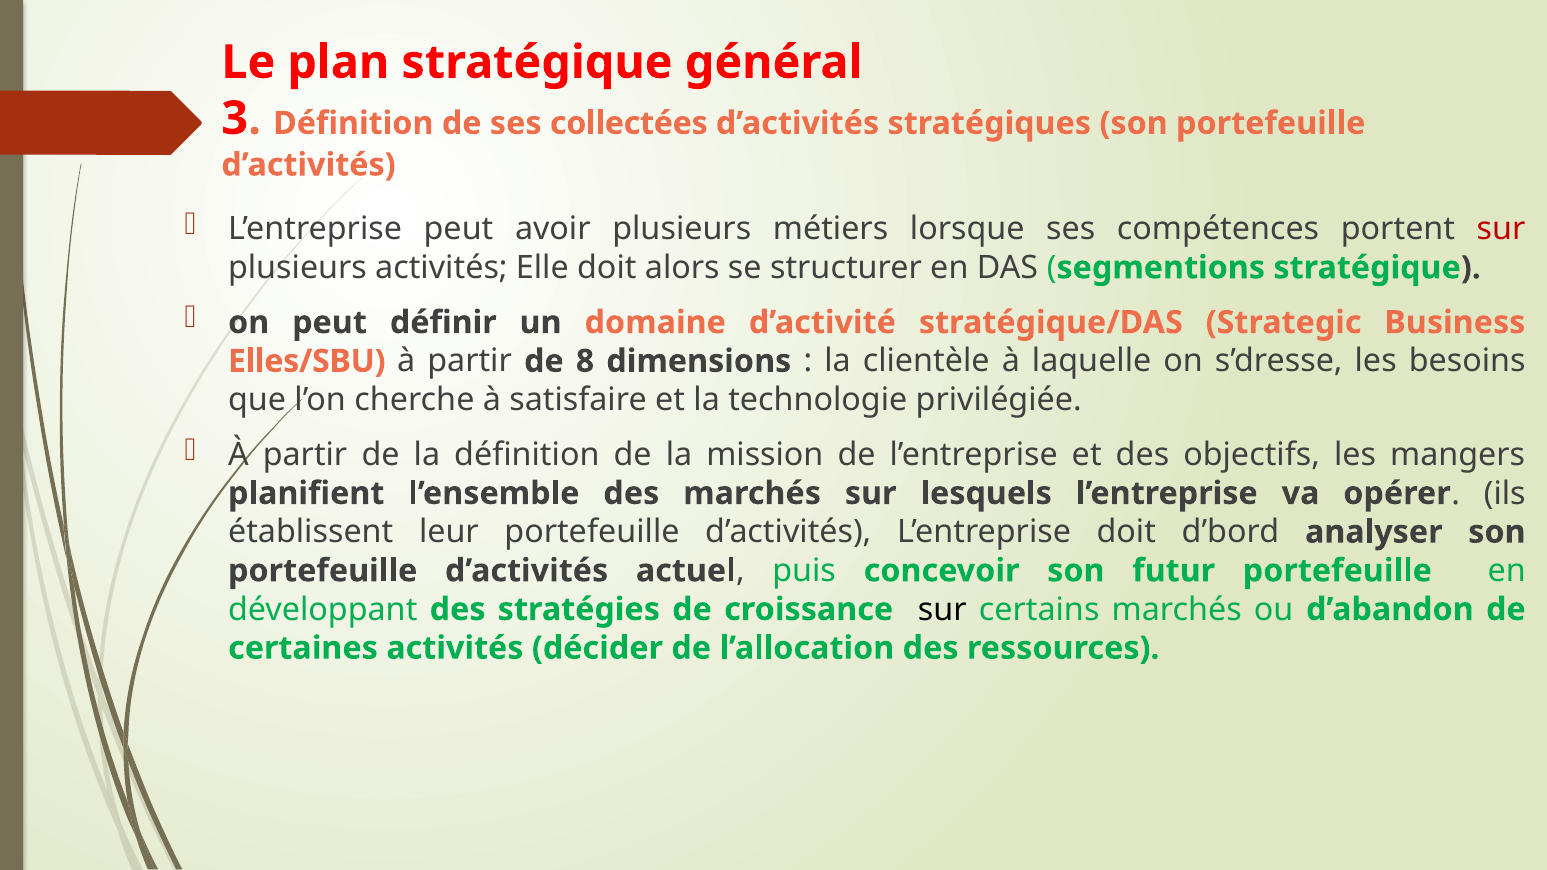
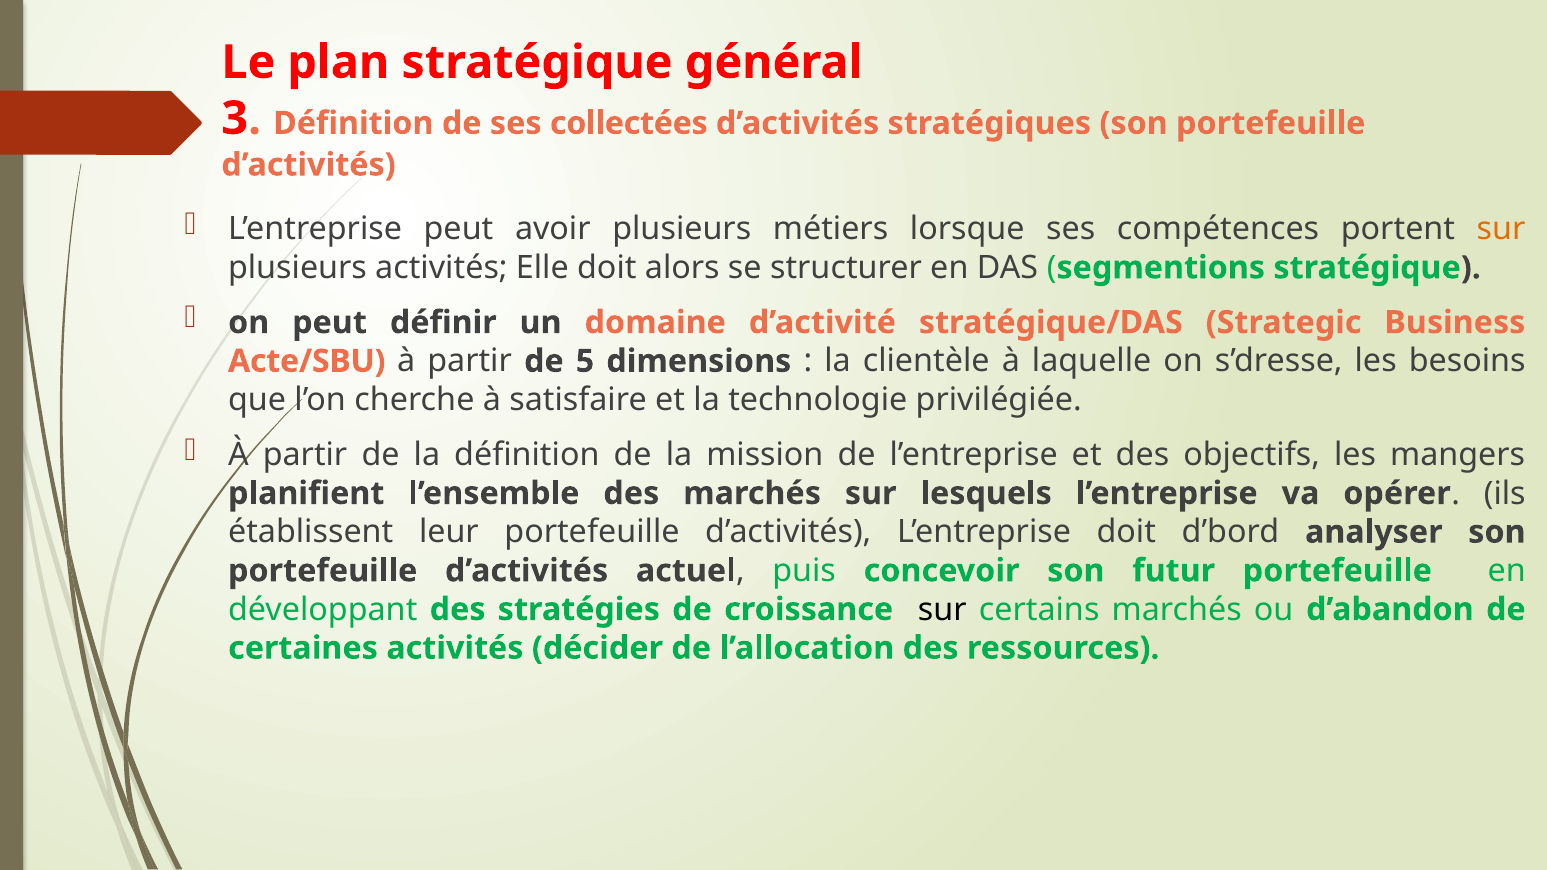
sur colour: red -> orange (1501, 229)
Elles/SBU: Elles/SBU -> Acte/SBU (307, 361)
8: 8 -> 5 (585, 361)
